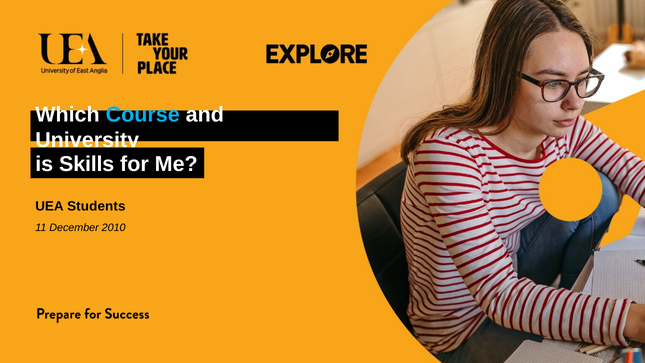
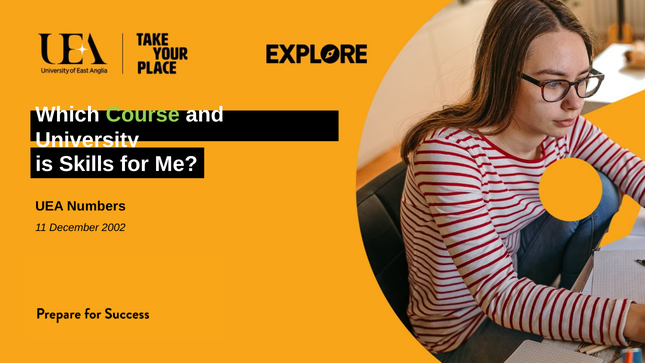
Course colour: light blue -> light green (143, 114)
Students: Students -> Numbers (96, 206)
2010: 2010 -> 2002 (114, 227)
